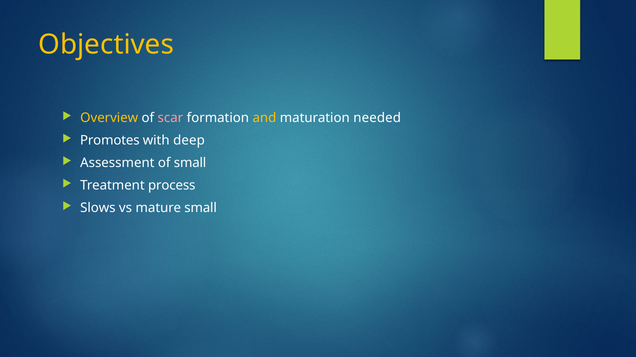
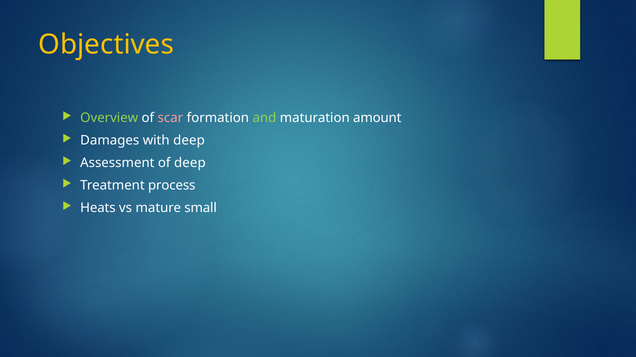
Overview colour: yellow -> light green (109, 118)
and colour: yellow -> light green (264, 118)
needed: needed -> amount (377, 118)
Promotes: Promotes -> Damages (110, 141)
of small: small -> deep (190, 163)
Slows: Slows -> Heats (98, 209)
